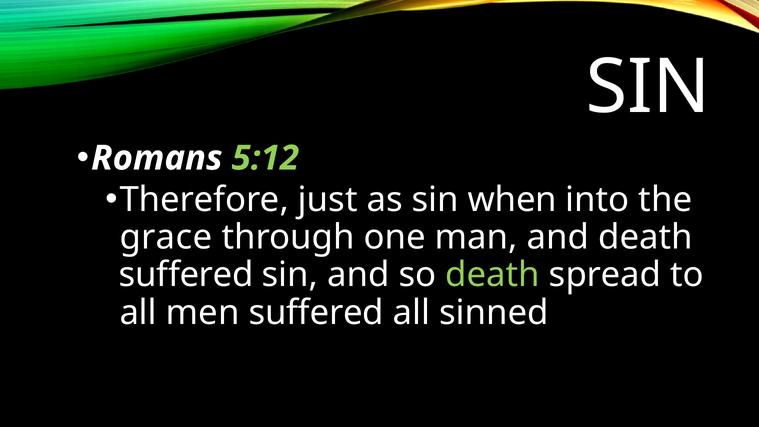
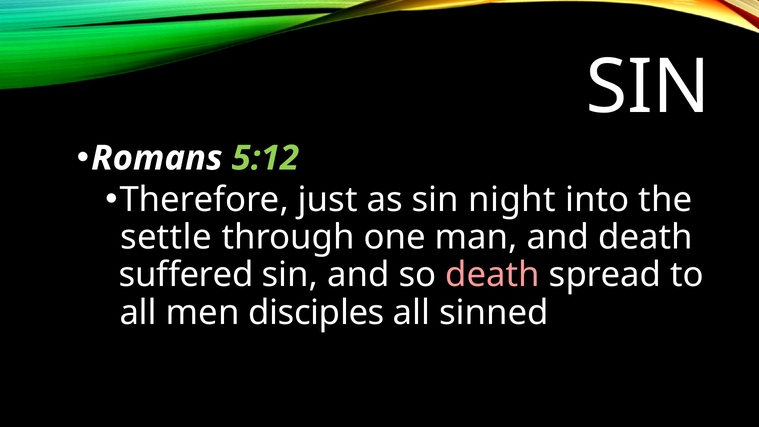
when: when -> night (512, 200)
grace: grace -> settle (166, 237)
death colour: light green -> pink (493, 275)
men suffered: suffered -> disciples (316, 313)
